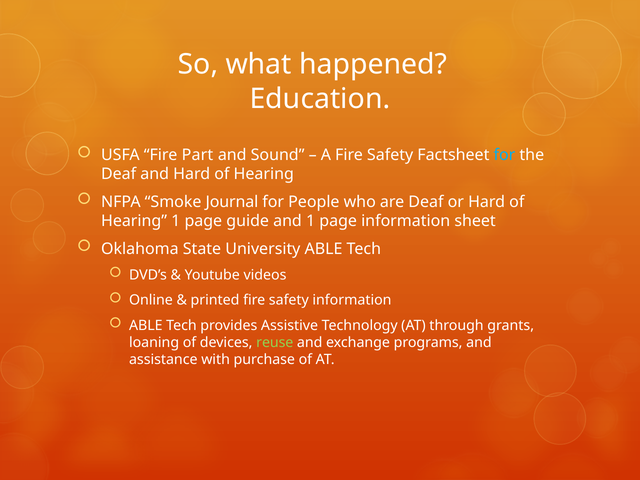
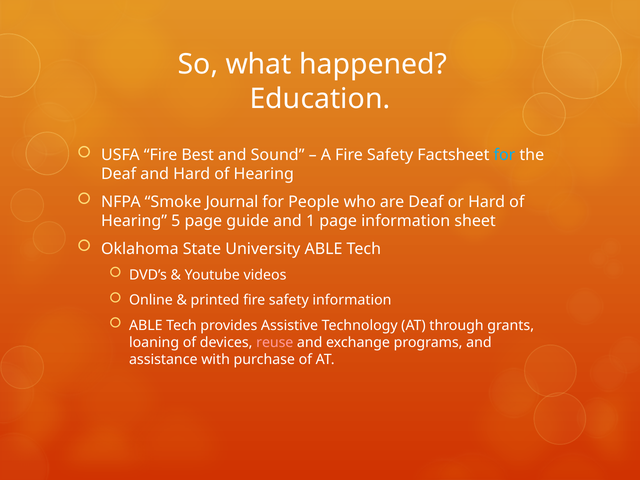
Part: Part -> Best (198, 155)
Hearing 1: 1 -> 5 (176, 221)
reuse colour: light green -> pink (275, 342)
